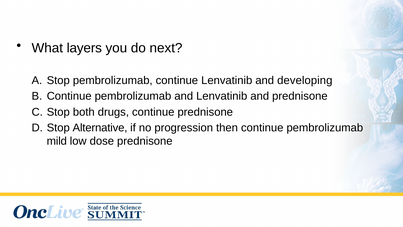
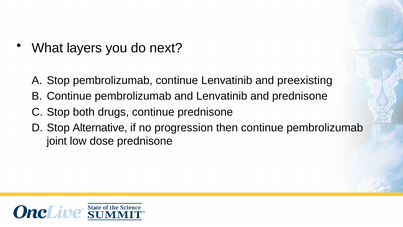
developing: developing -> preexisting (305, 81)
mild: mild -> joint (57, 141)
